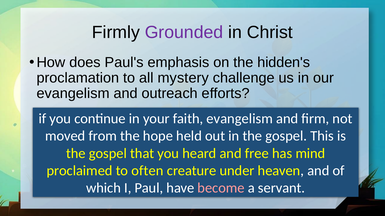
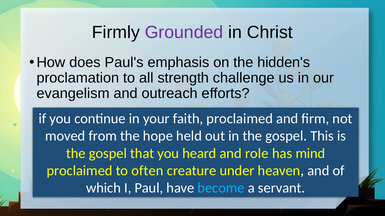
mystery: mystery -> strength (183, 78)
faith evangelism: evangelism -> proclaimed (240, 119)
free: free -> role (257, 154)
become colour: pink -> light blue (221, 188)
